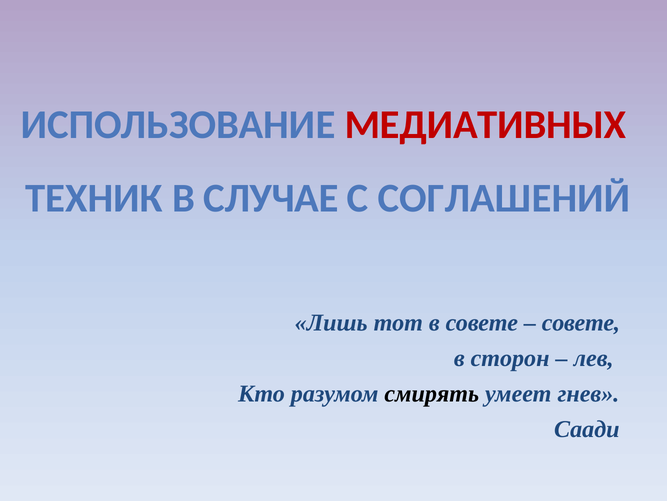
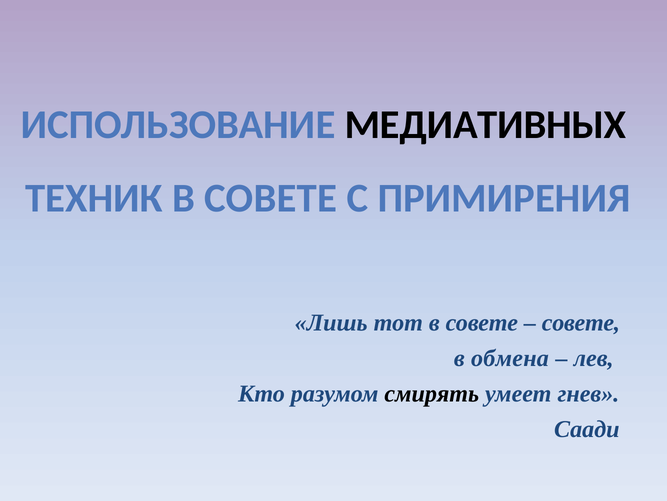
МЕДИАТИВНЫХ colour: red -> black (485, 124)
ТЕХНИК В СЛУЧАЕ: СЛУЧАЕ -> СОВЕТЕ (271, 198)
СОГЛАШЕНИЙ: СОГЛАШЕНИЙ -> ПРИМИРЕНИЯ (504, 198)
сторон: сторон -> обмена (510, 358)
